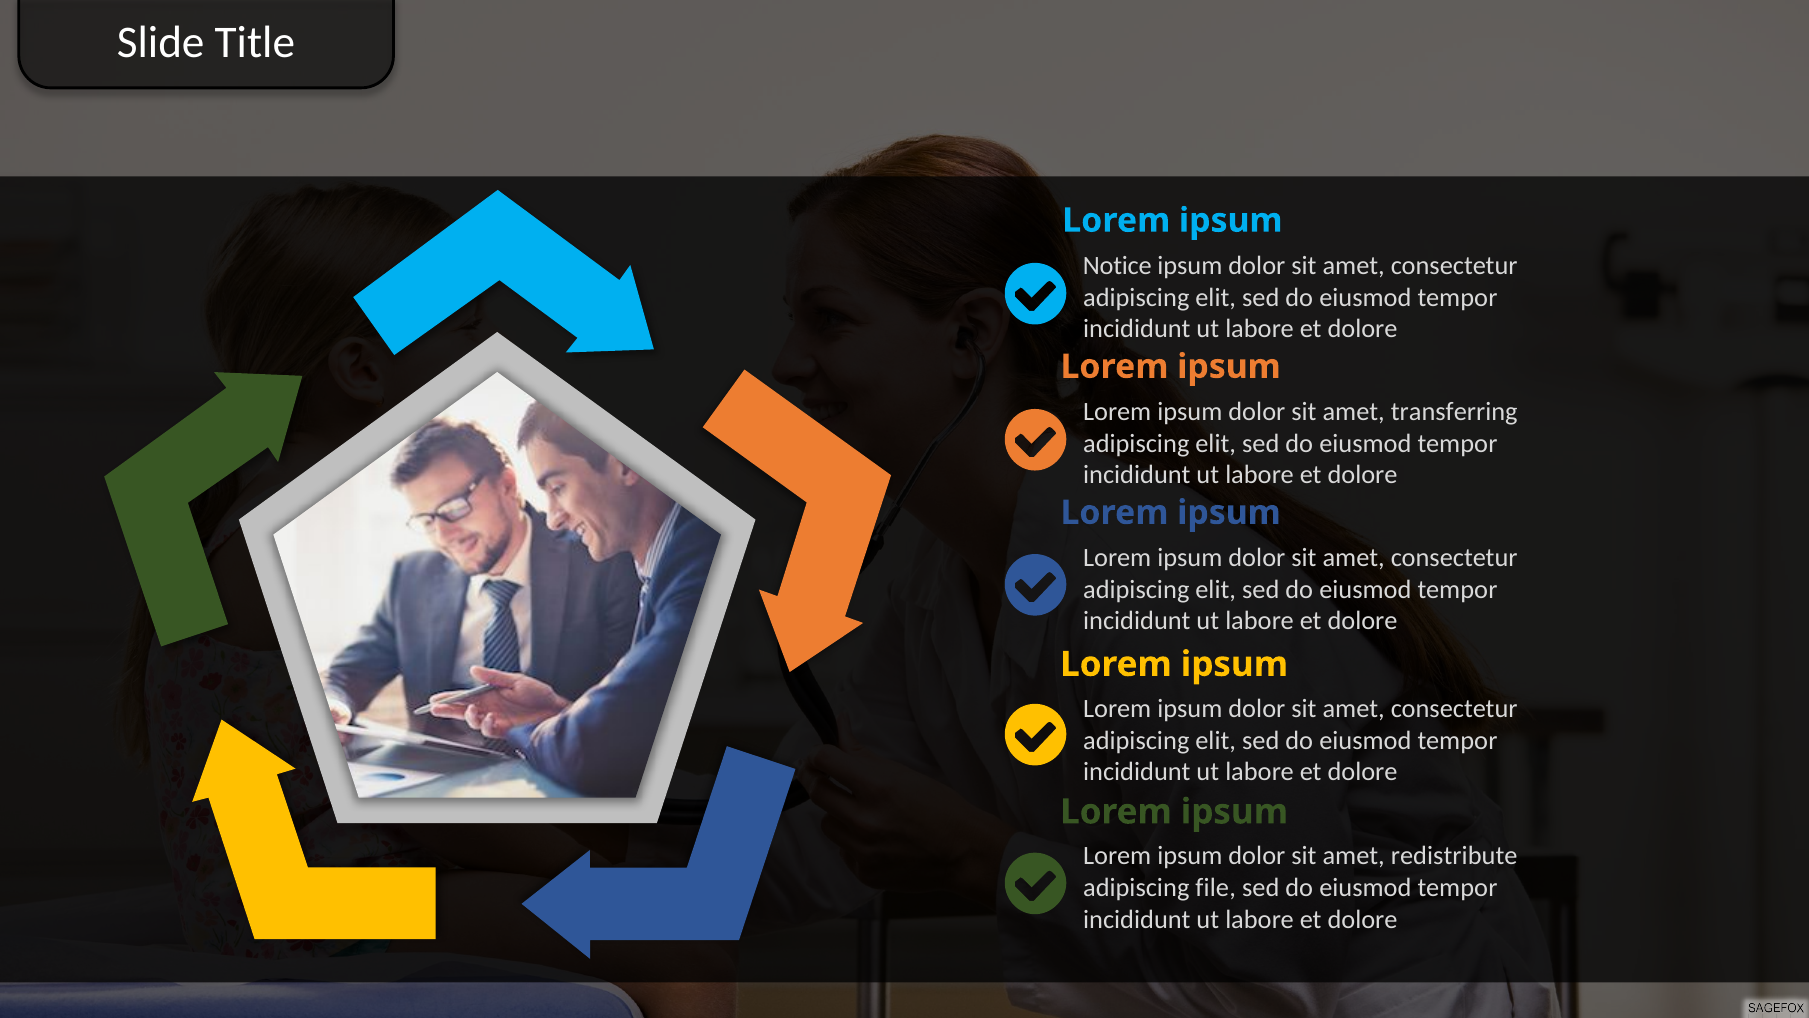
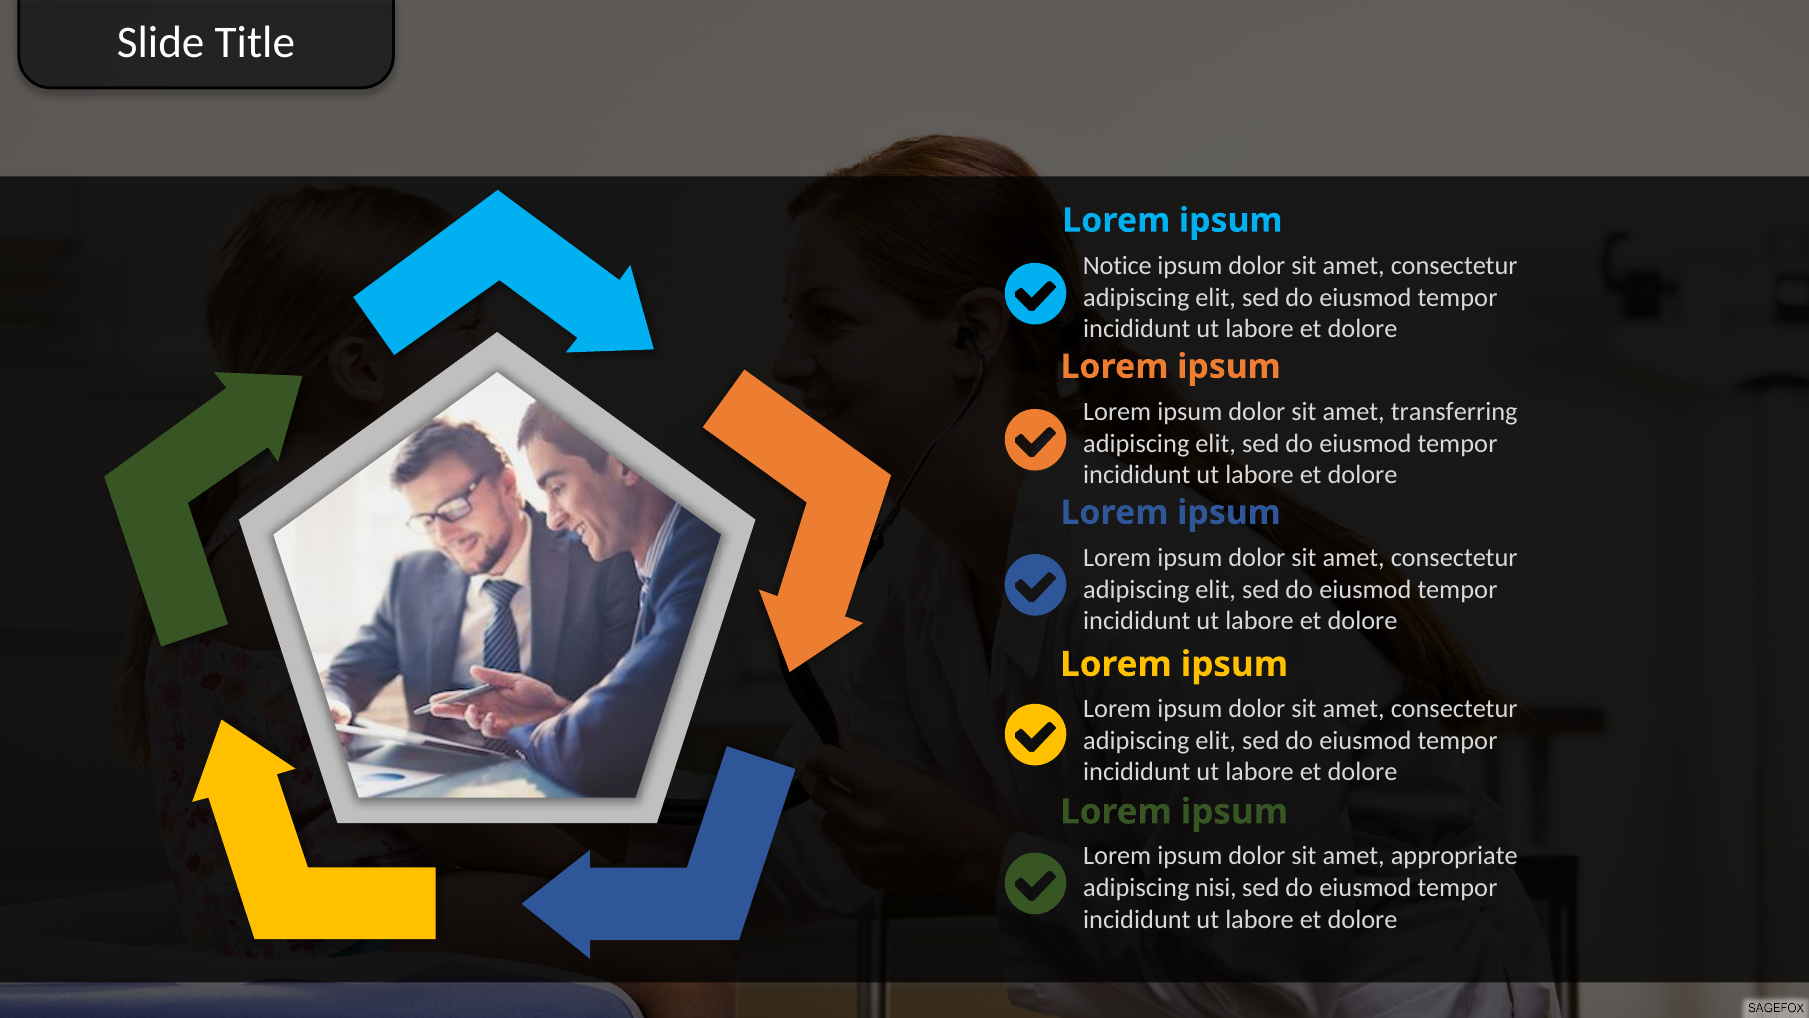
redistribute: redistribute -> appropriate (1454, 856)
file: file -> nisi (1216, 888)
